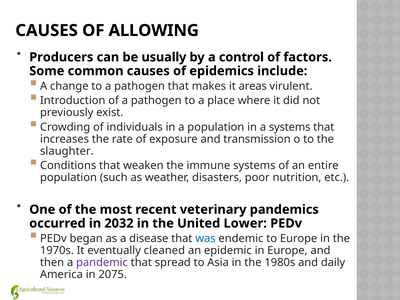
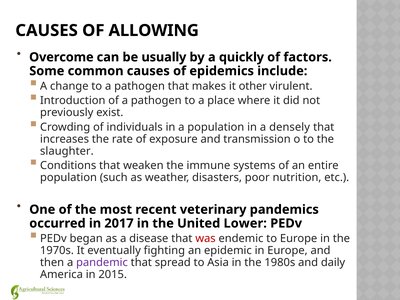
Producers: Producers -> Overcome (61, 57)
control: control -> quickly (241, 57)
areas: areas -> other (253, 86)
a systems: systems -> densely (290, 127)
2032: 2032 -> 2017 (119, 223)
was colour: blue -> red (206, 239)
cleaned: cleaned -> fighting (164, 251)
2075: 2075 -> 2015 (113, 275)
